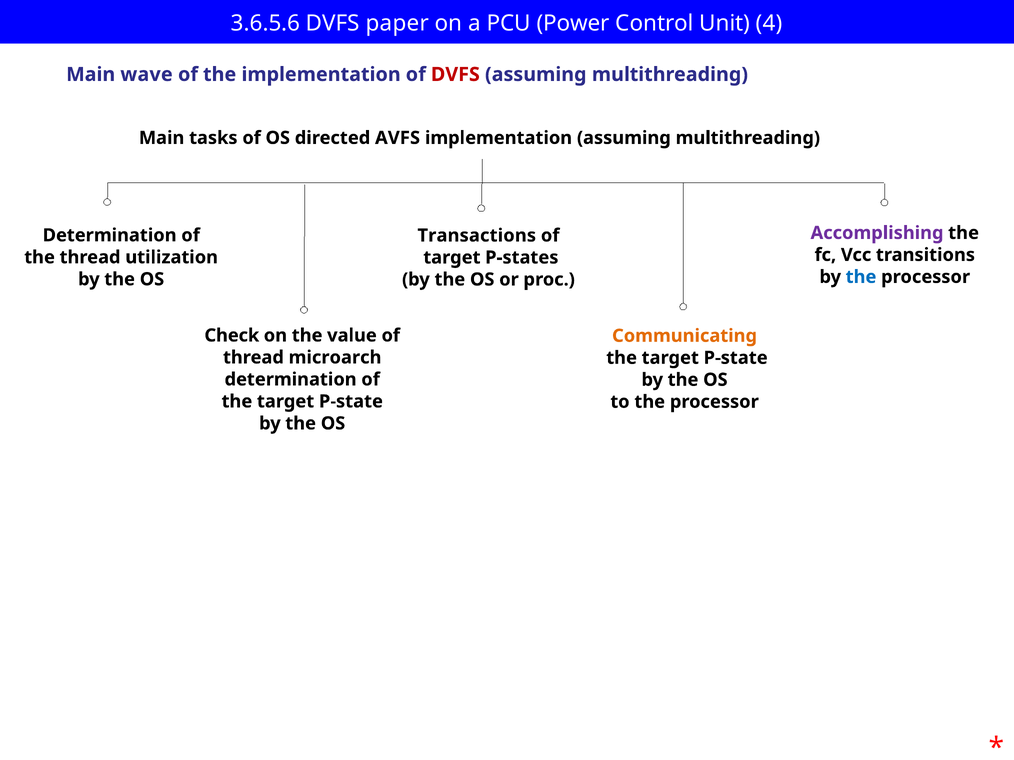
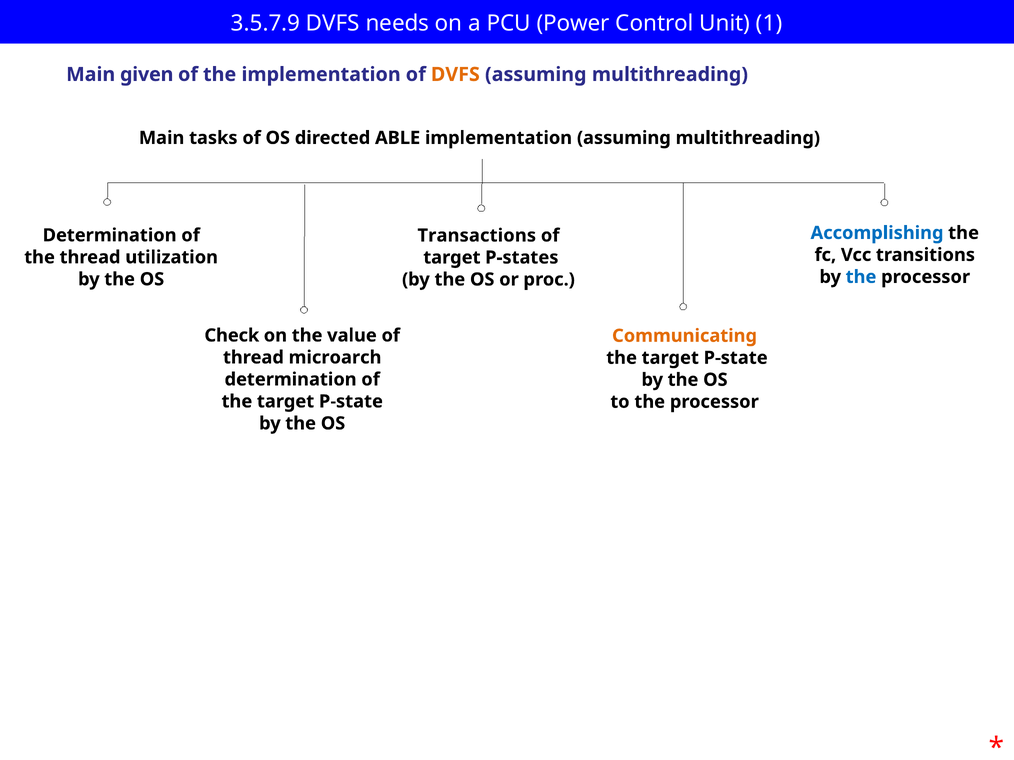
3.6.5.6: 3.6.5.6 -> 3.5.7.9 (266, 23)
paper: paper -> needs (397, 23)
4: 4 -> 1 (769, 23)
wave: wave -> given (147, 75)
DVFS colour: red -> orange (455, 75)
AVFS: AVFS -> ABLE (398, 138)
Accomplishing colour: purple -> blue (877, 233)
